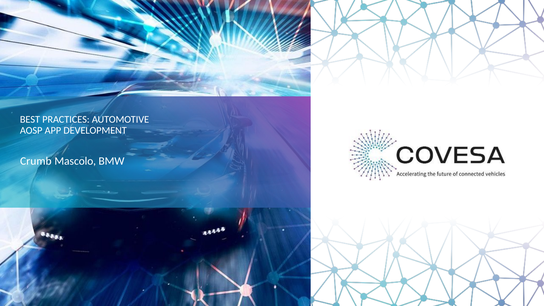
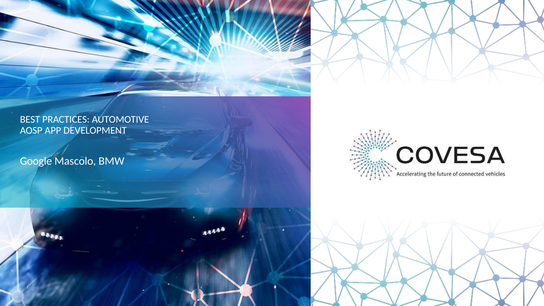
Crumb: Crumb -> Google (36, 161)
